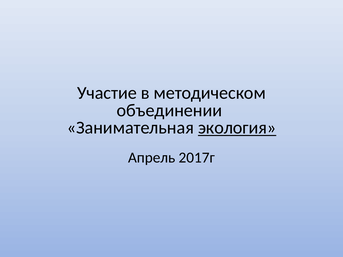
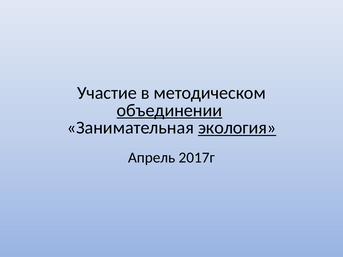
объединении underline: none -> present (169, 110)
